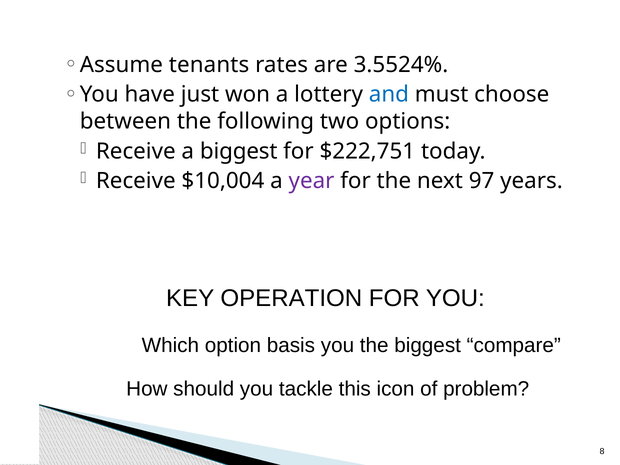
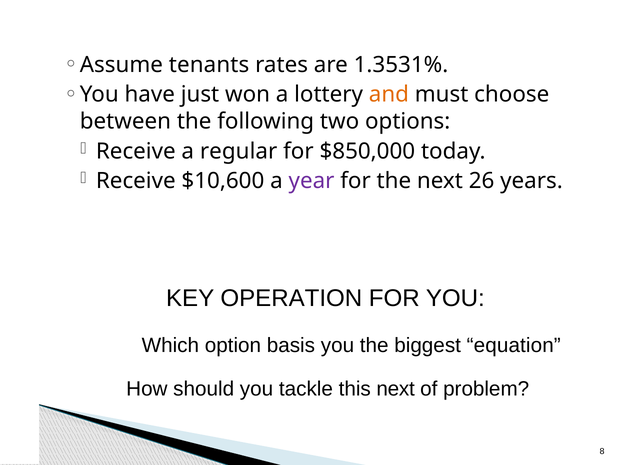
3.5524%: 3.5524% -> 1.3531% (401, 65)
and colour: blue -> orange (389, 94)
a biggest: biggest -> regular (239, 151)
$222,751: $222,751 -> $850,000 (367, 151)
$10,004: $10,004 -> $10,600 (223, 181)
97: 97 -> 26 (482, 181)
compare: compare -> equation (514, 345)
this icon: icon -> next (396, 389)
